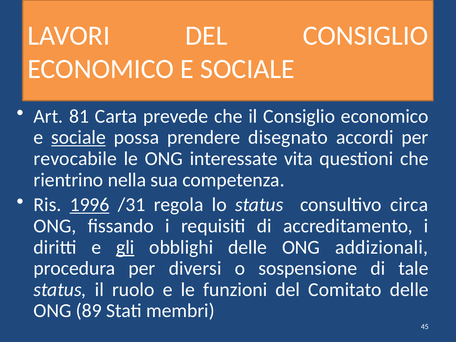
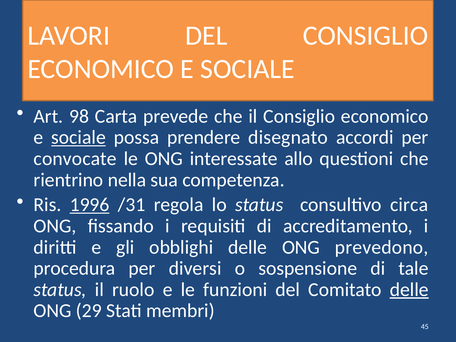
81: 81 -> 98 (79, 116)
revocabile: revocabile -> convocate (75, 159)
vita: vita -> allo (299, 159)
gli underline: present -> none (125, 247)
addizionali: addizionali -> prevedono (382, 247)
delle underline: none -> present (409, 290)
89: 89 -> 29 (89, 311)
